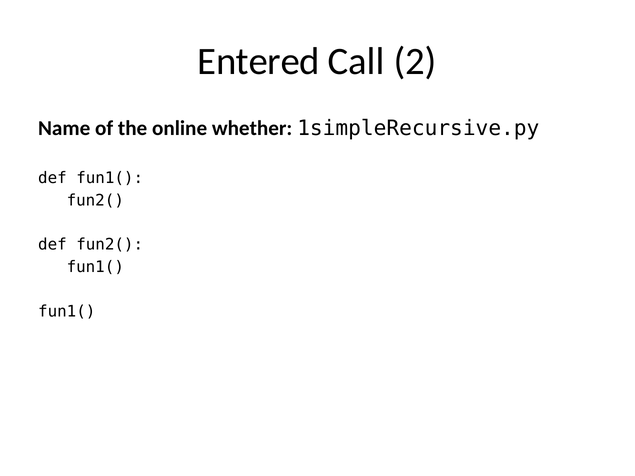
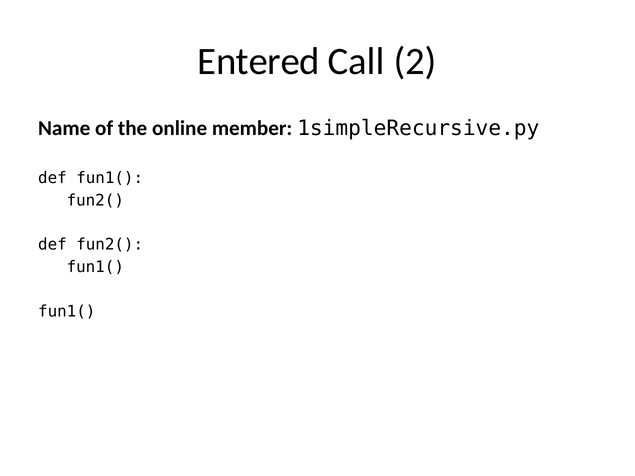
whether: whether -> member (252, 128)
